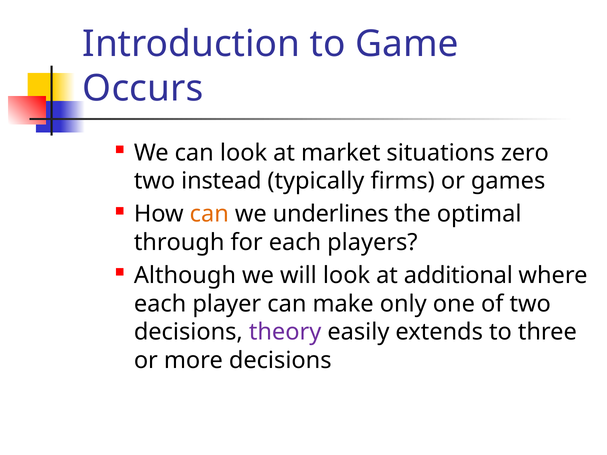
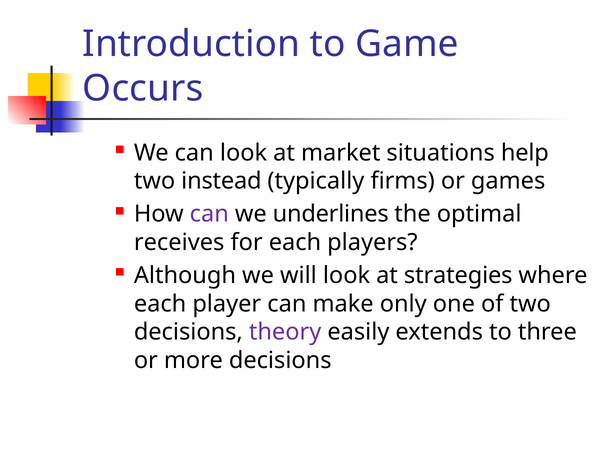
zero: zero -> help (525, 153)
can colour: orange -> purple (209, 214)
through: through -> receives (179, 243)
additional: additional -> strategies (458, 276)
